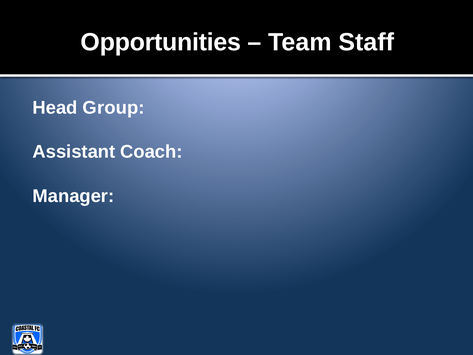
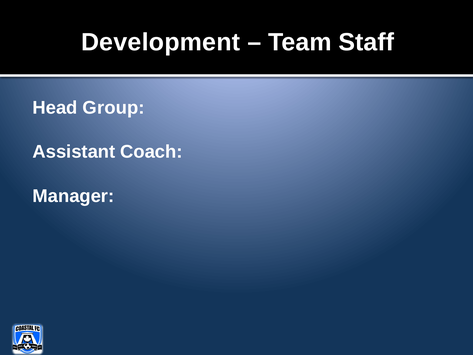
Opportunities: Opportunities -> Development (161, 42)
